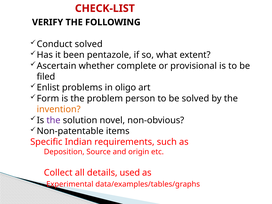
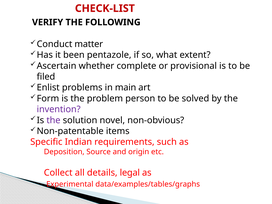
Conduct solved: solved -> matter (89, 44)
oligo: oligo -> main (126, 88)
invention colour: orange -> purple (59, 109)
used: used -> legal (130, 173)
